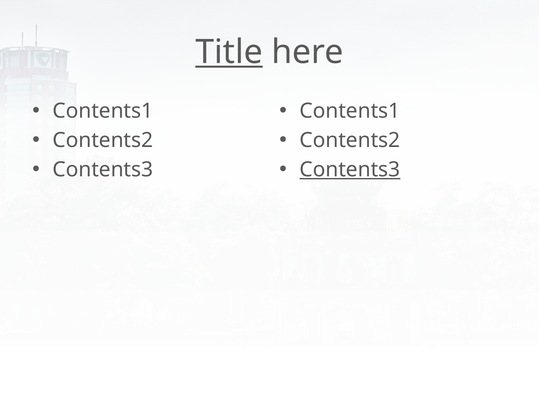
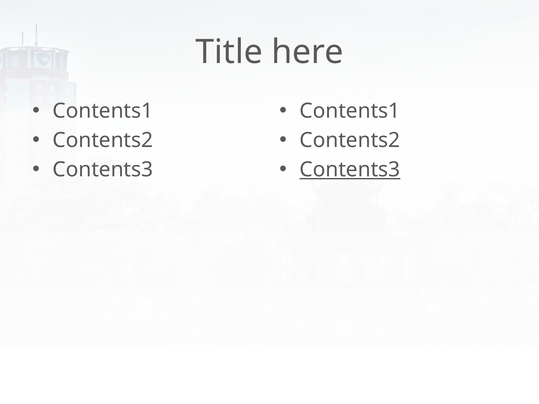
Title underline: present -> none (229, 52)
